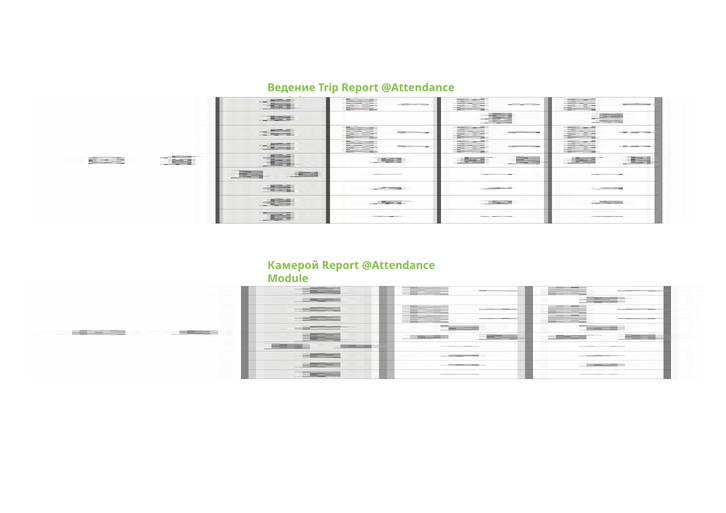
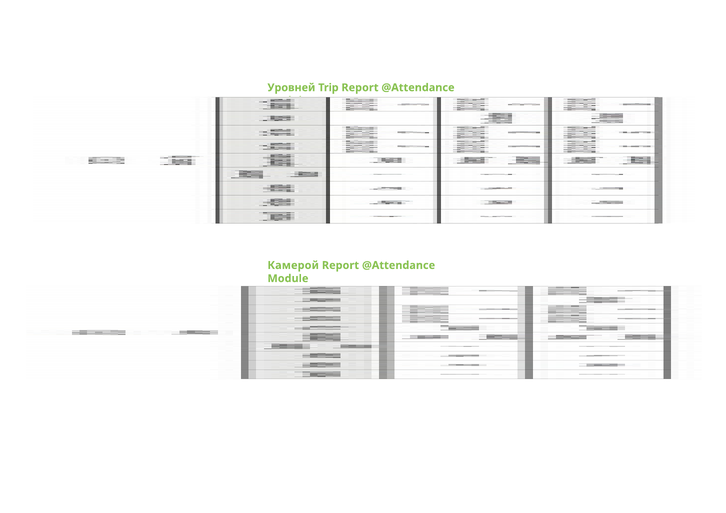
Ведение: Ведение -> Уровней (291, 88)
